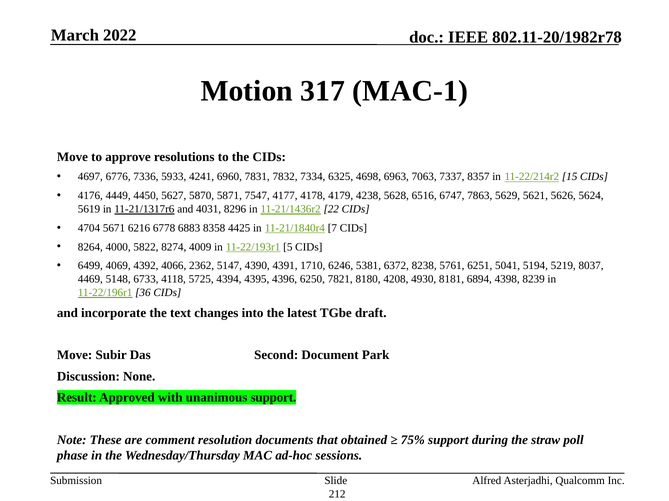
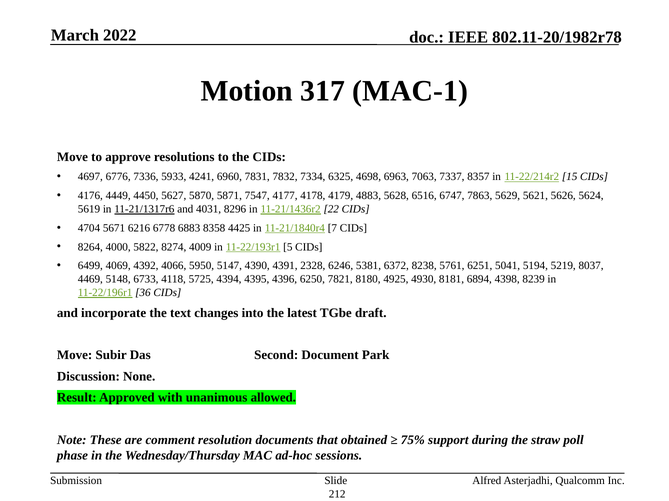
4238: 4238 -> 4883 (369, 196)
2362: 2362 -> 5950 (202, 266)
1710: 1710 -> 2328 (313, 266)
4208: 4208 -> 4925 (396, 280)
unanimous support: support -> allowed (273, 398)
